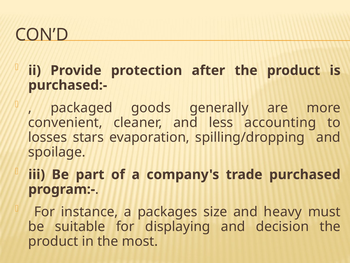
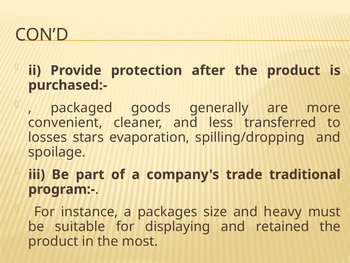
accounting: accounting -> transferred (280, 122)
purchased: purchased -> traditional (305, 174)
decision: decision -> retained (283, 226)
